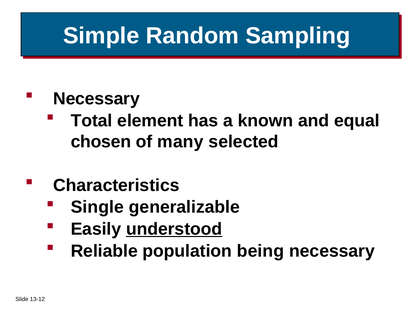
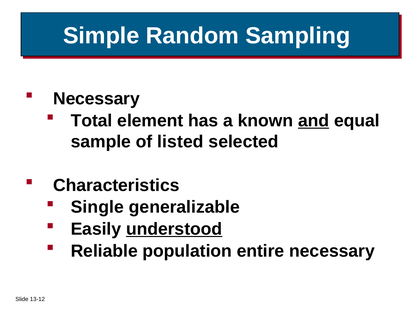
and underline: none -> present (314, 121)
chosen: chosen -> sample (101, 142)
many: many -> listed (180, 142)
being: being -> entire (261, 251)
